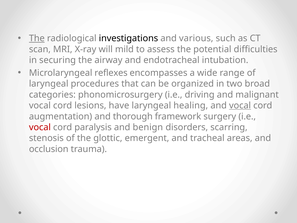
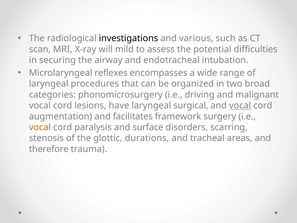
The underline: present -> none (37, 38)
healing: healing -> surgical (191, 105)
thorough: thorough -> facilitates (133, 116)
vocal colour: red -> orange (40, 127)
benign: benign -> surface (148, 127)
emergent: emergent -> durations (147, 138)
occlusion: occlusion -> therefore (49, 149)
